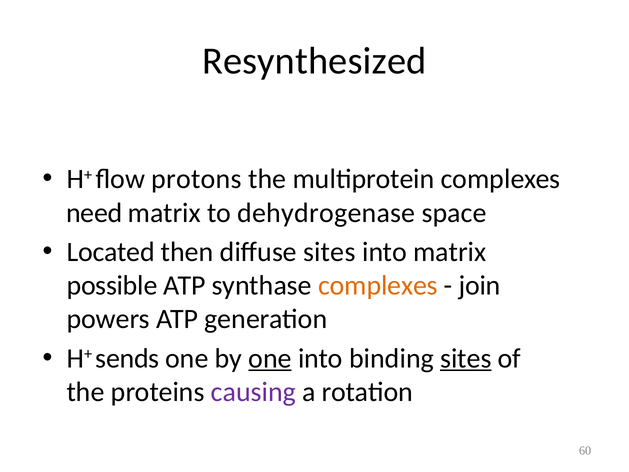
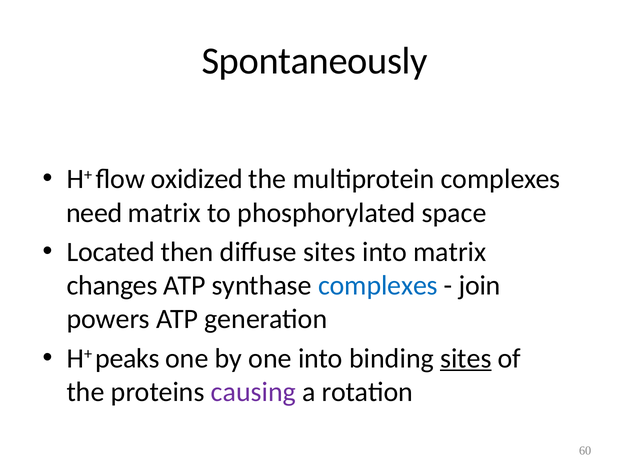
Resynthesized: Resynthesized -> Spontaneously (315, 61)
protons: protons -> oxidized (197, 179)
dehydrogenase: dehydrogenase -> phosphorylated (327, 213)
possible: possible -> changes (112, 285)
complexes colour: orange -> blue (378, 285)
sends: sends -> peaks (127, 358)
one underline: present -> none (270, 358)
